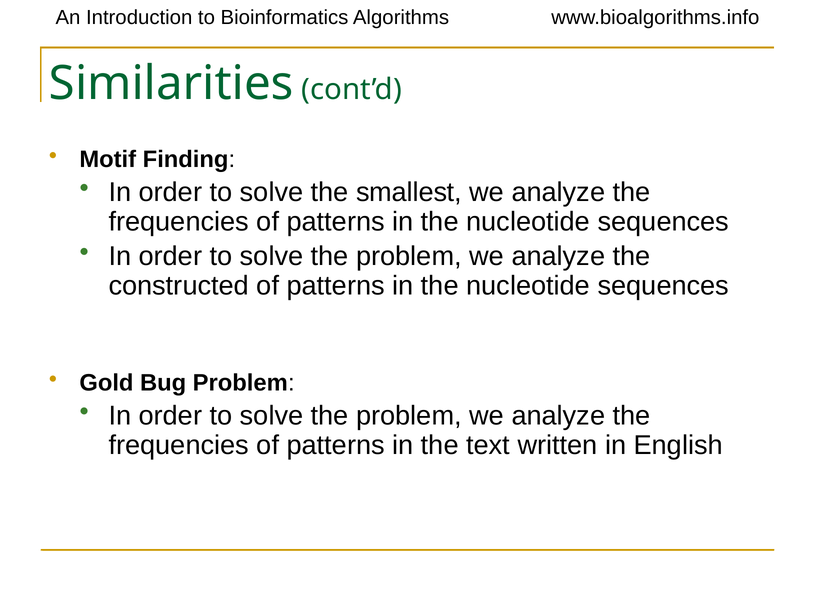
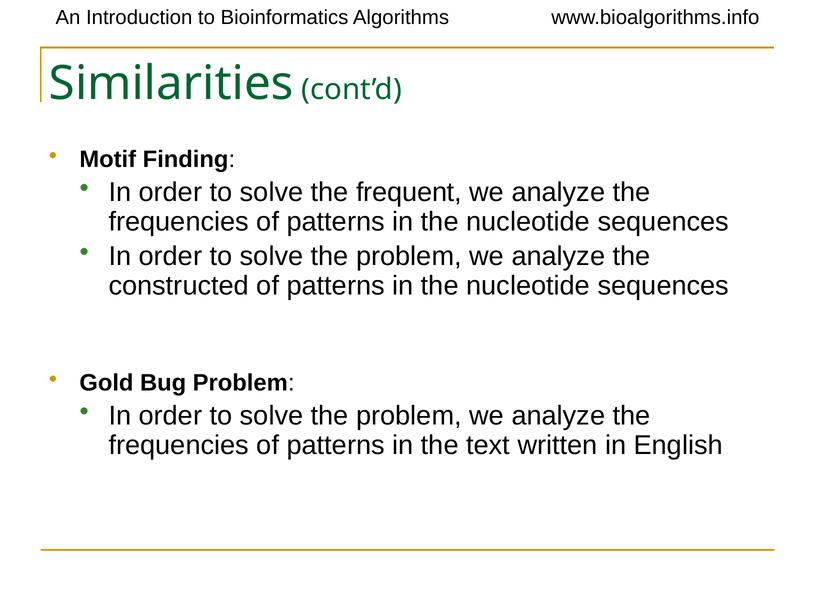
smallest: smallest -> frequent (409, 192)
